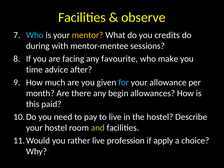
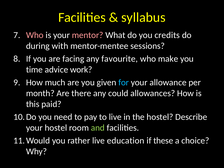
observe: observe -> syllabus (143, 17)
Who colour: light blue -> pink (35, 35)
mentor colour: yellow -> pink (88, 35)
after: after -> work (81, 70)
begin: begin -> could (118, 93)
profession: profession -> education (126, 141)
apply: apply -> these (163, 141)
